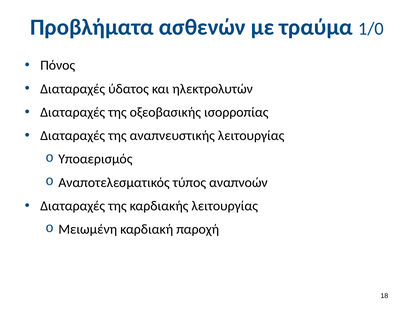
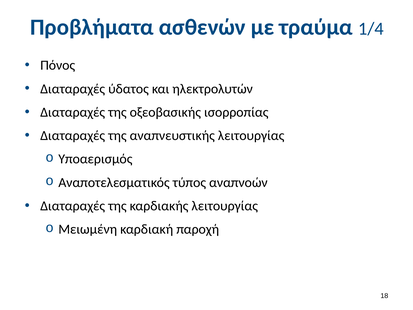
1/0: 1/0 -> 1/4 (371, 29)
